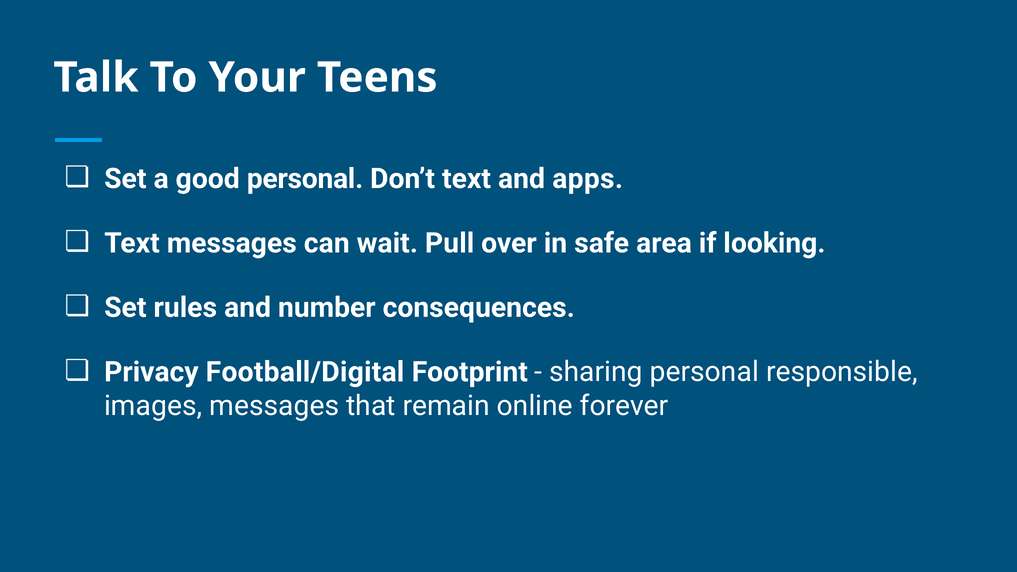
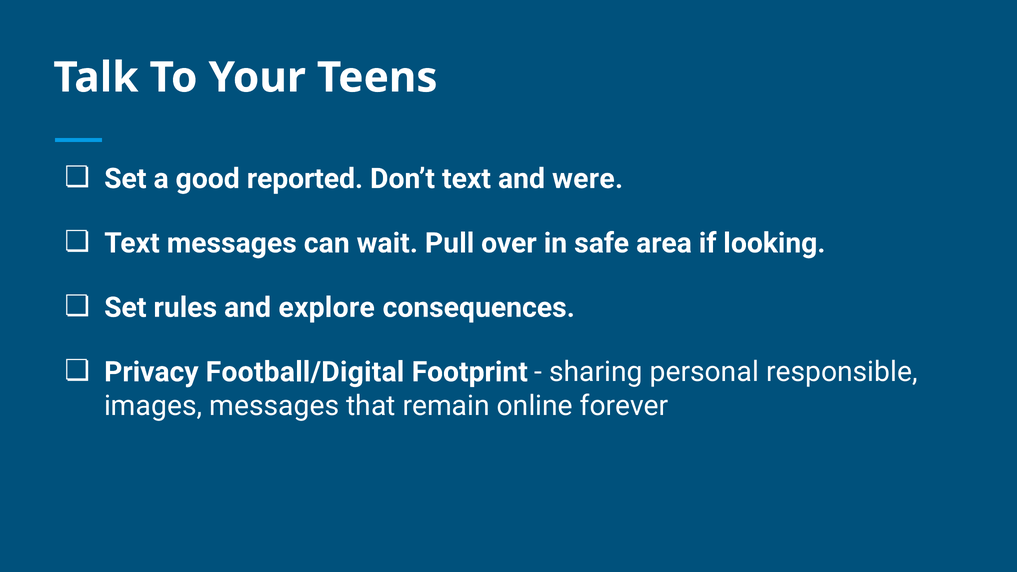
good personal: personal -> reported (305, 179)
apps: apps -> were (588, 179)
number: number -> explore (327, 308)
